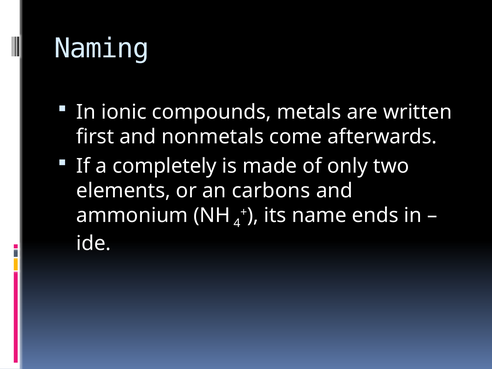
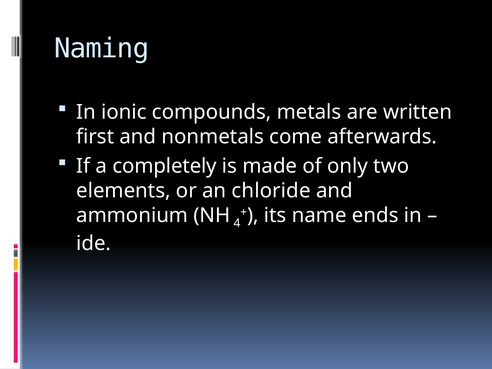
carbons: carbons -> chloride (271, 191)
